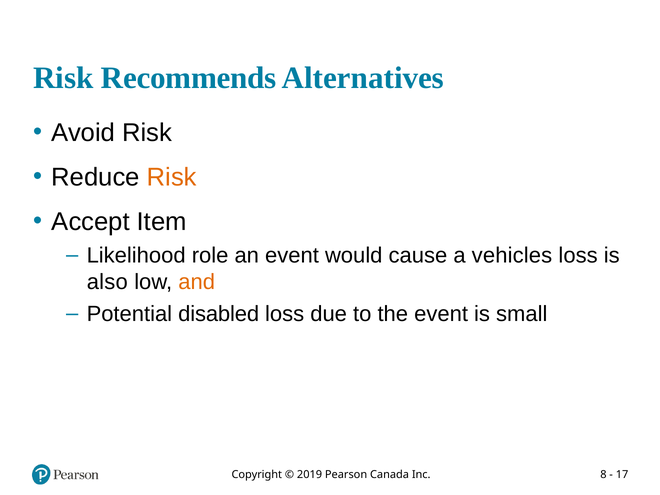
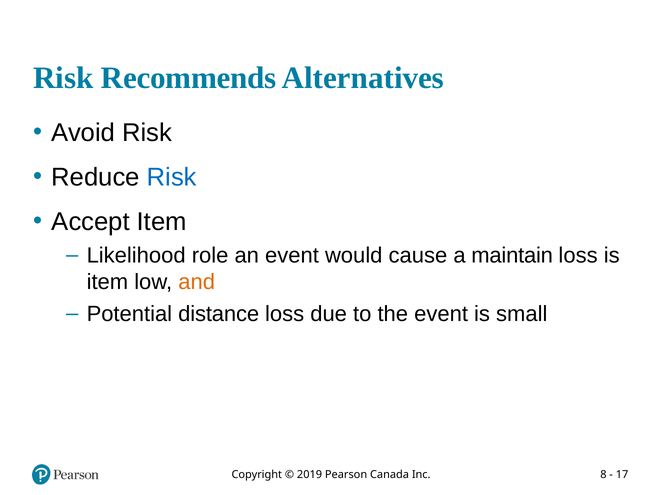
Risk colour: orange -> blue (172, 177)
vehicles: vehicles -> maintain (512, 256)
also: also -> item (107, 282)
disabled: disabled -> distance (219, 314)
